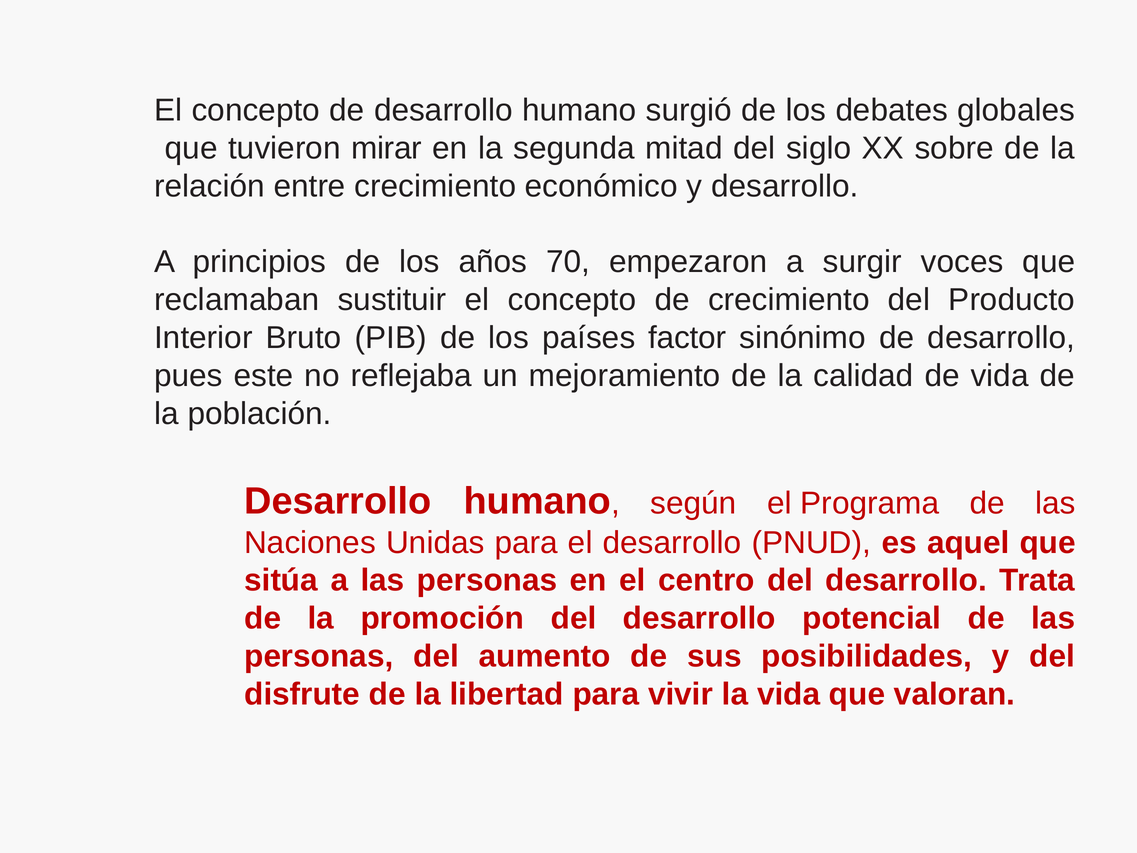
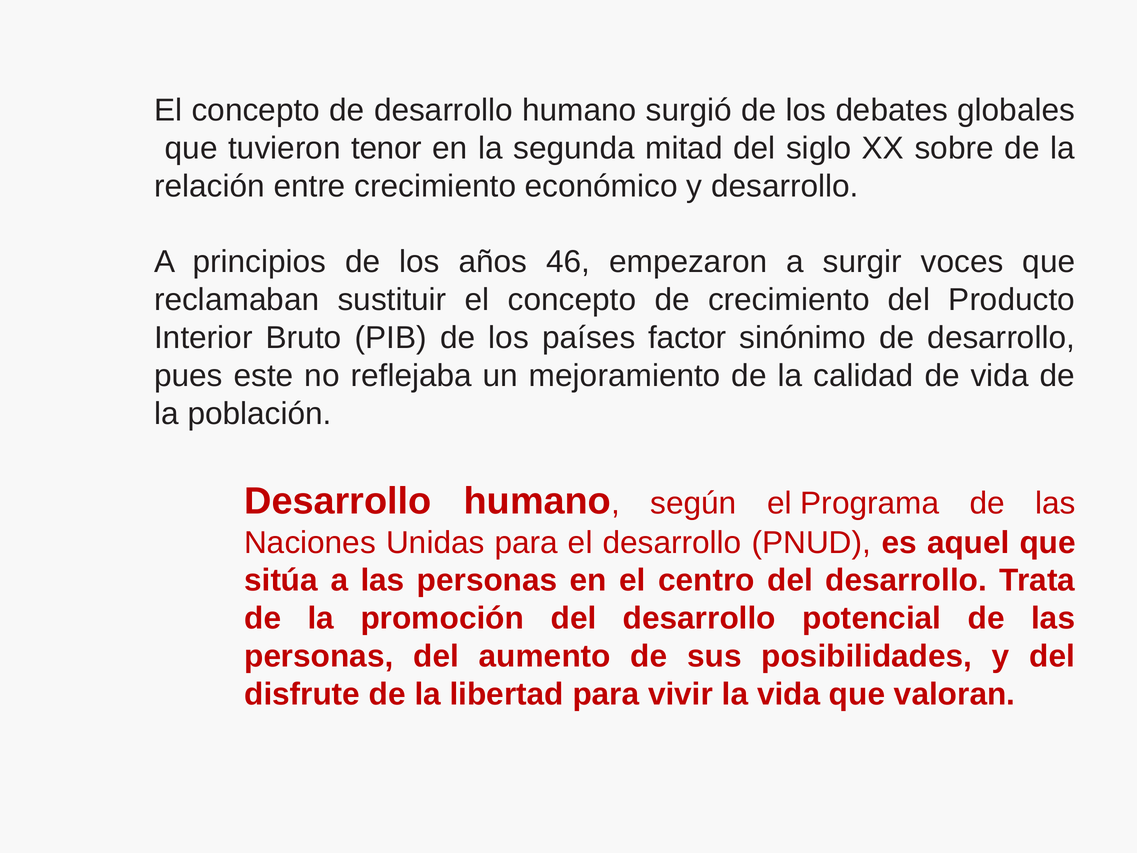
mirar: mirar -> tenor (387, 148)
70: 70 -> 46 (568, 262)
